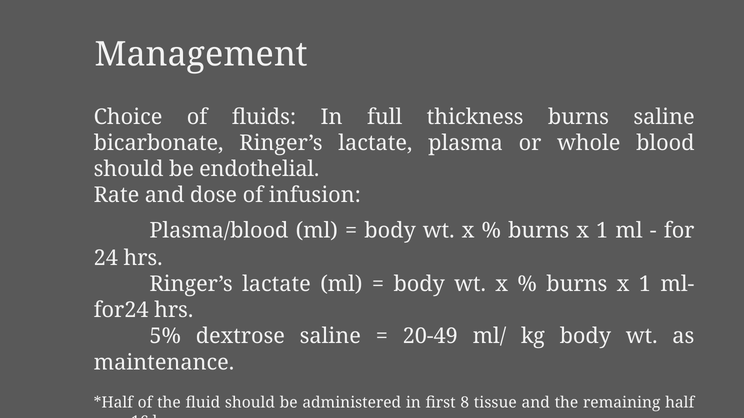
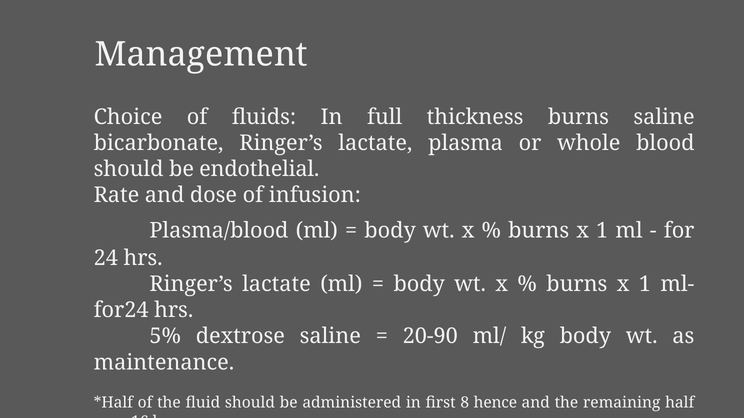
20-49: 20-49 -> 20-90 (430, 337)
tissue: tissue -> hence (495, 403)
